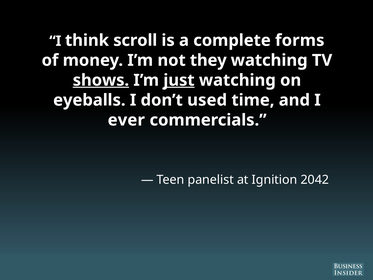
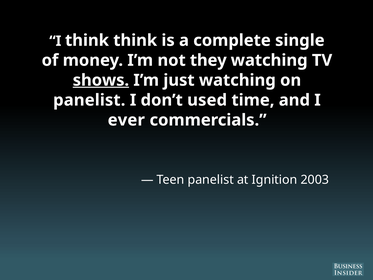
think scroll: scroll -> think (135, 40)
forms: forms -> single (300, 40)
just underline: present -> none (179, 80)
eyeballs: eyeballs -> panelist (89, 100)
2042: 2042 -> 2003 (315, 180)
